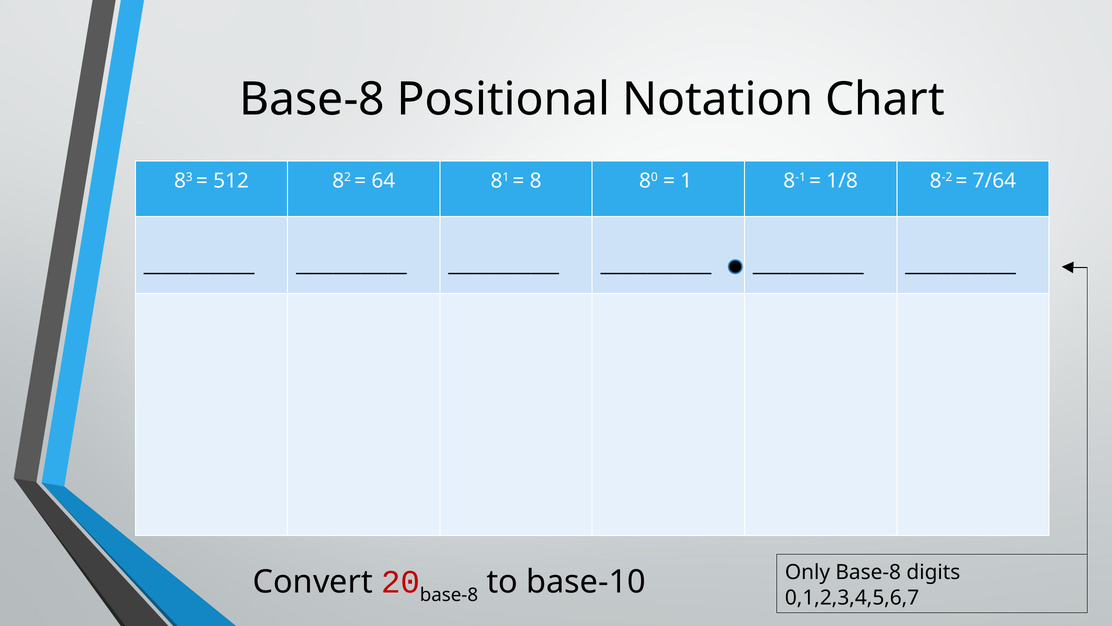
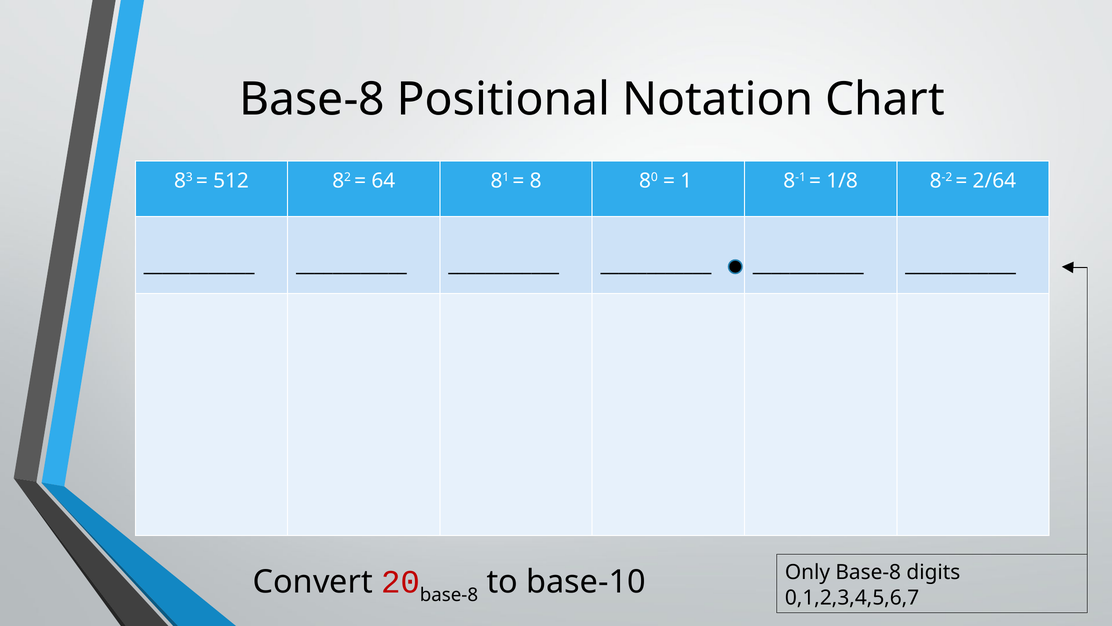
7/64: 7/64 -> 2/64 (994, 181)
